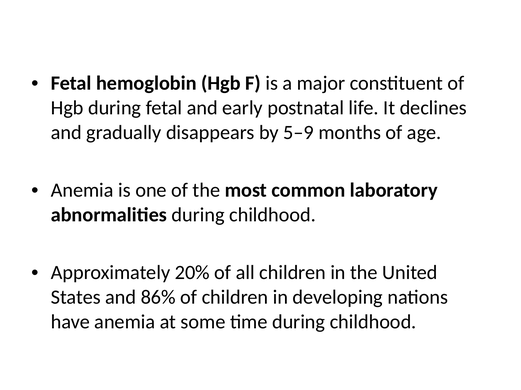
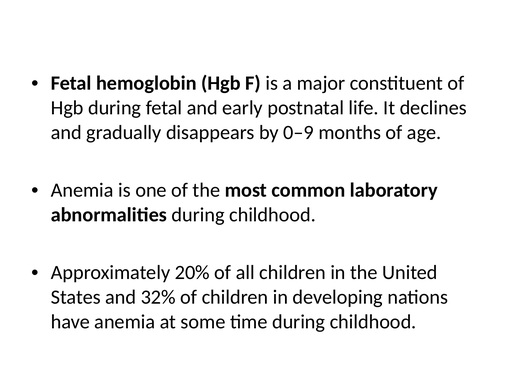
5–9: 5–9 -> 0–9 (299, 133)
86%: 86% -> 32% (158, 298)
